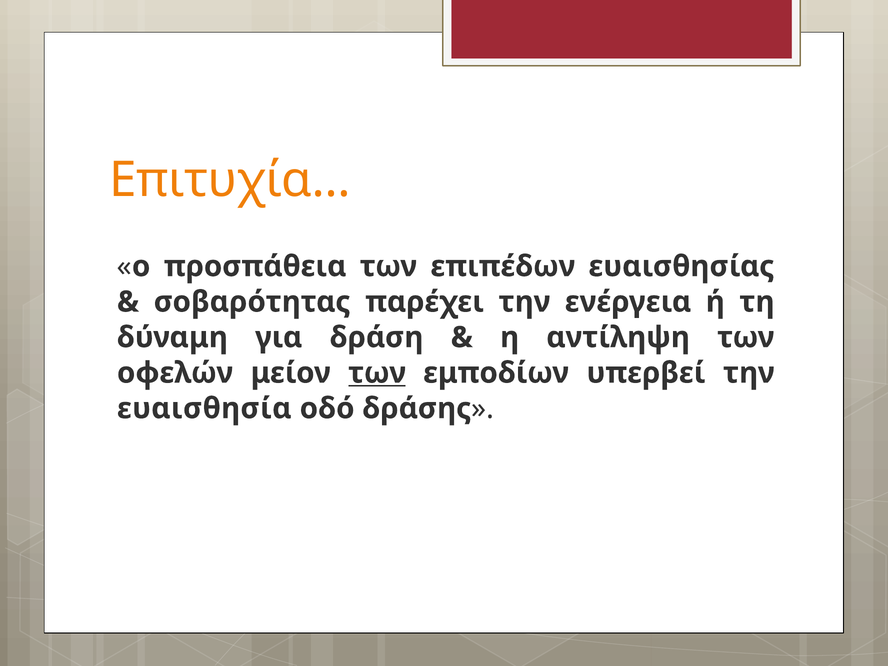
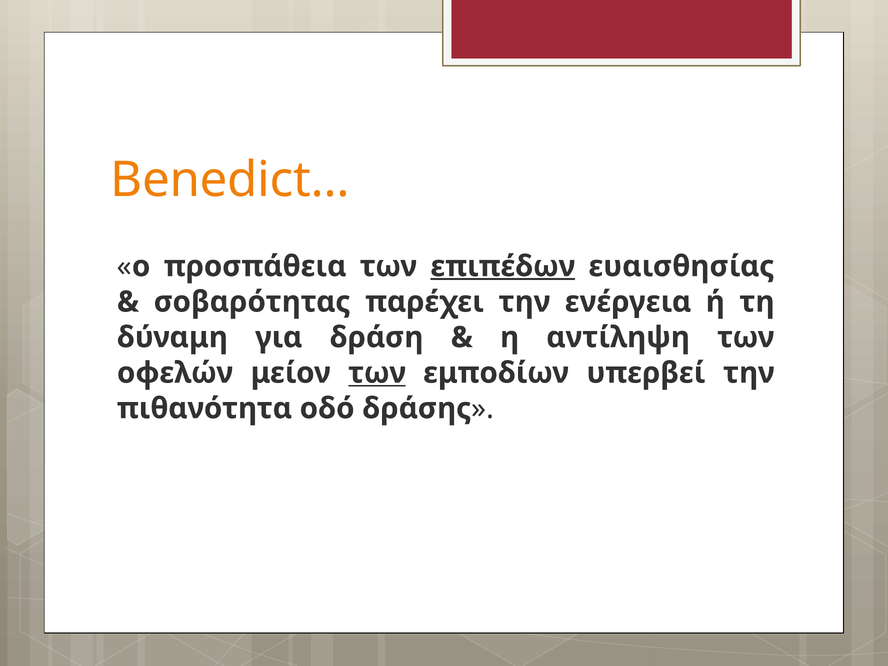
Επιτυχία…: Επιτυχία… -> Benedict… (230, 180)
επιπέδων underline: none -> present (503, 266)
ευαισθησία: ευαισθησία -> πιθανότητα (205, 408)
